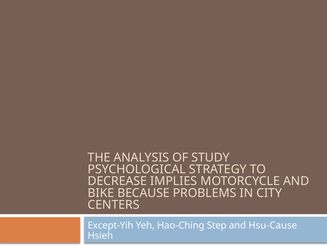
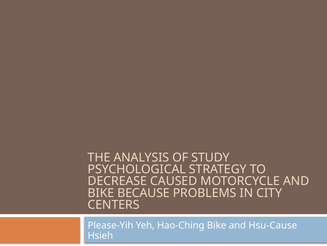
IMPLIES: IMPLIES -> CAUSED (174, 181)
Except-Yih: Except-Yih -> Please-Yih (111, 225)
Hao-Ching Step: Step -> Bike (217, 225)
